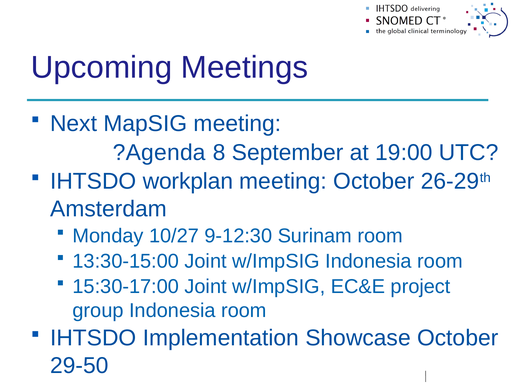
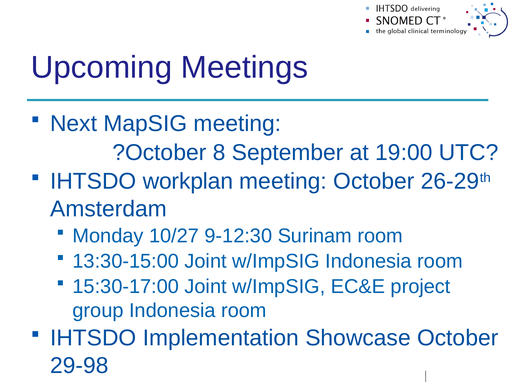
?Agenda: ?Agenda -> ?October (159, 152)
29-50: 29-50 -> 29-98 (79, 365)
